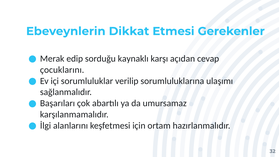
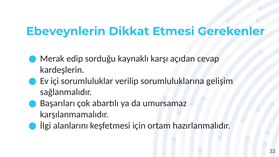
çocuklarını: çocuklarını -> kardeşlerin (62, 70)
ulaşımı: ulaşımı -> gelişim (220, 81)
